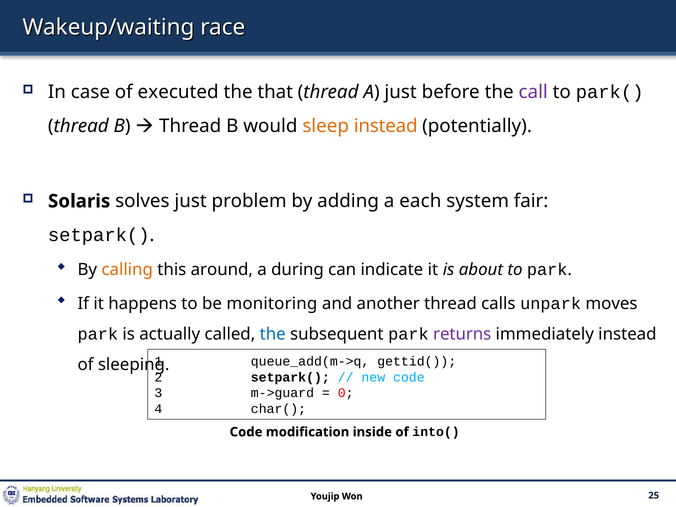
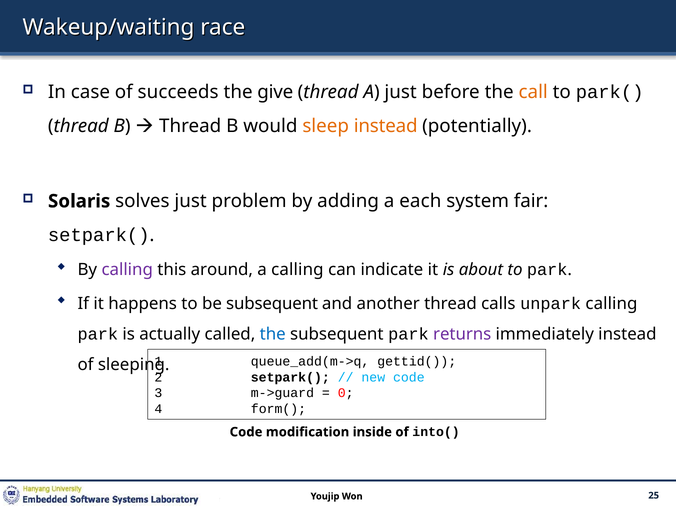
executed: executed -> succeeds (178, 92)
that: that -> give (275, 92)
call colour: purple -> orange (533, 92)
calling colour: orange -> purple (127, 270)
a during: during -> calling (297, 270)
be monitoring: monitoring -> subsequent (272, 304)
unpark moves: moves -> calling (611, 304)
char(: char( -> form( (278, 409)
